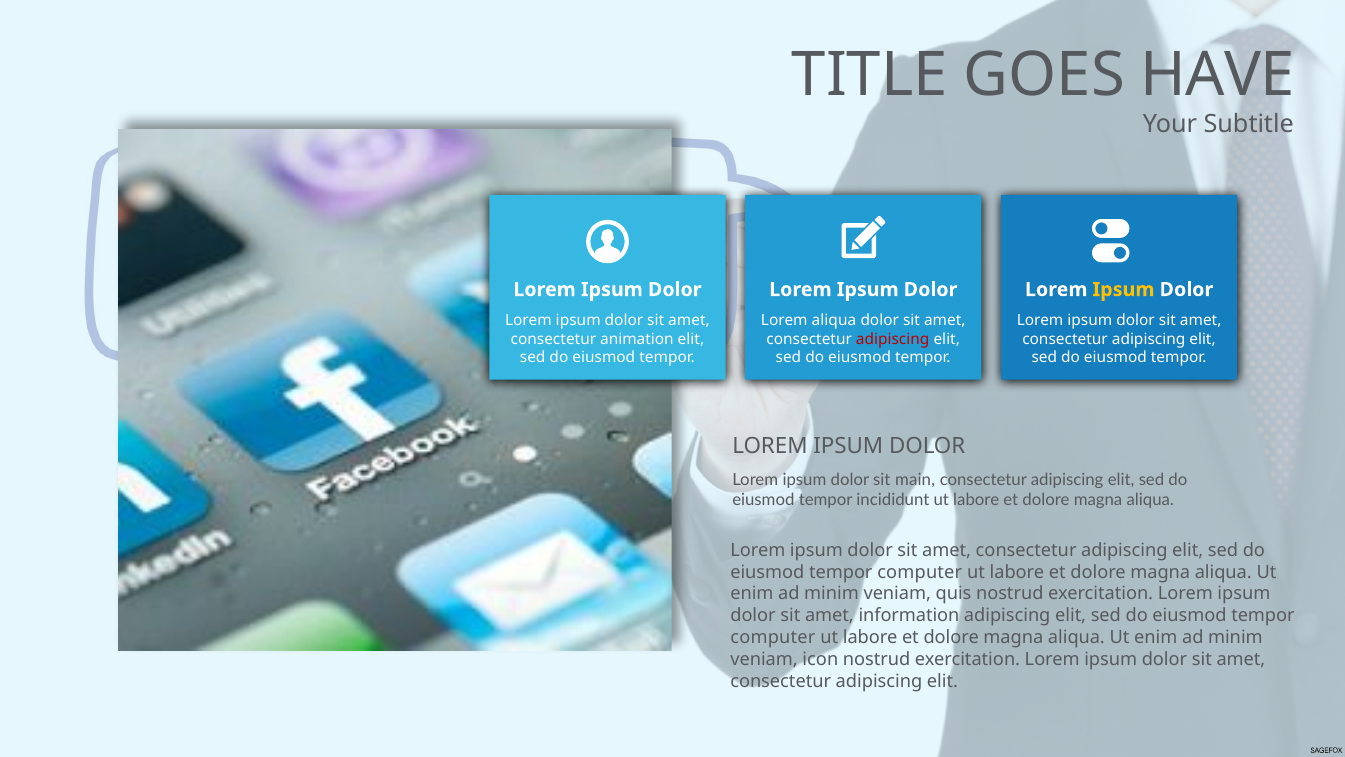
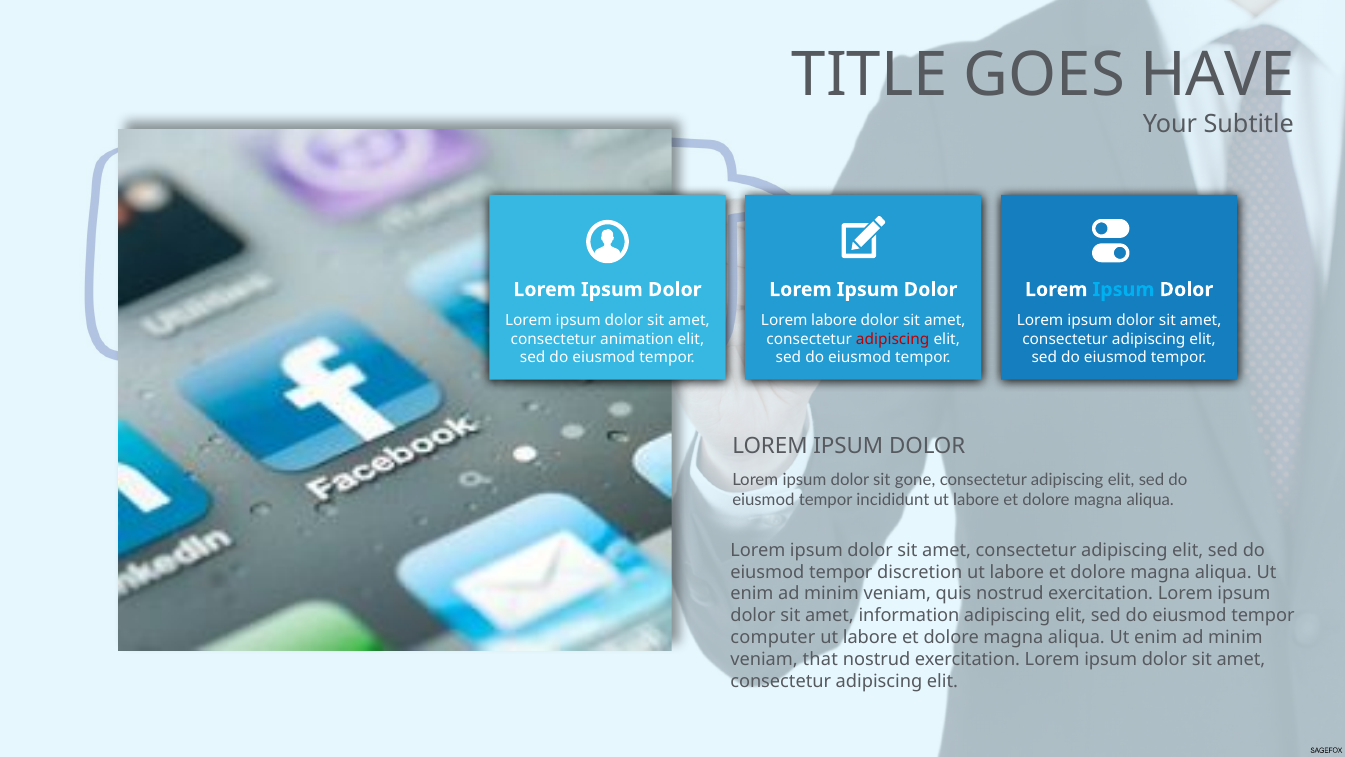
Ipsum colour: yellow -> light blue (1124, 289)
Lorem aliqua: aliqua -> labore (834, 320)
main: main -> gone (915, 479)
computer: computer -> discretion (920, 572)
icon: icon -> that (820, 659)
